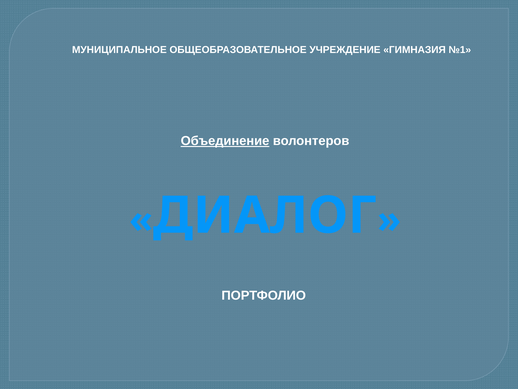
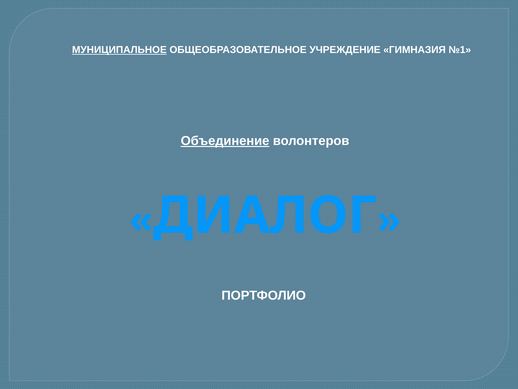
МУНИЦИПАЛЬНОЕ underline: none -> present (119, 50)
